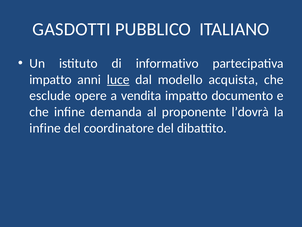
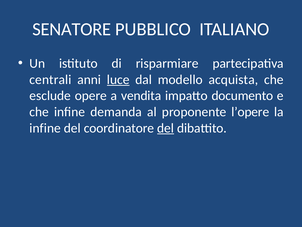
GASDOTTI: GASDOTTI -> SENATORE (72, 29)
informativo: informativo -> risparmiare (167, 63)
impatto: impatto -> centrali (50, 79)
l’dovrà: l’dovrà -> l’opere (250, 112)
del underline: none -> present (166, 128)
